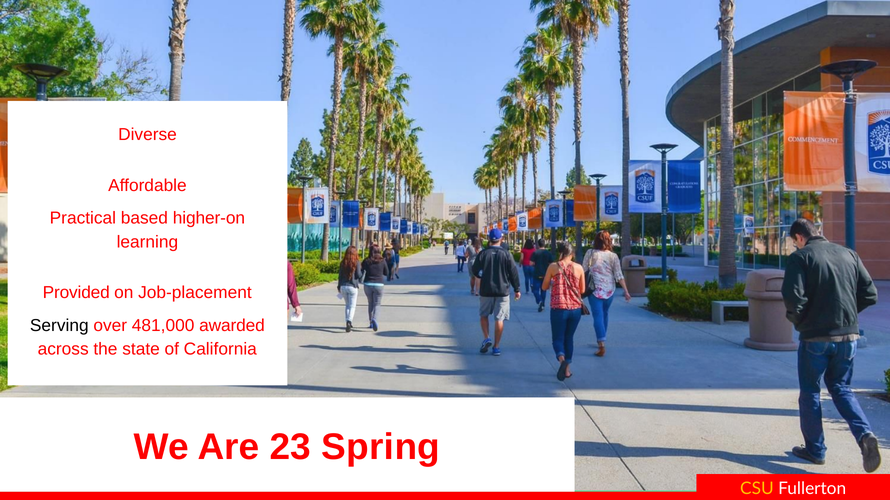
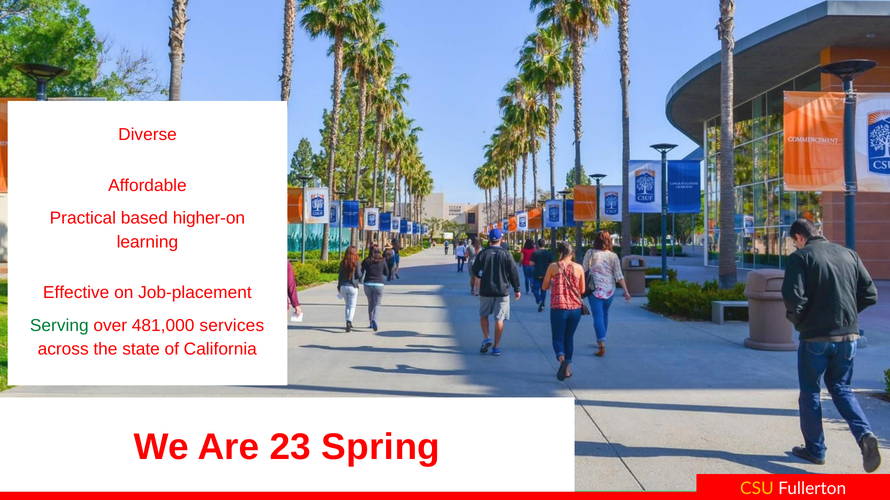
Provided: Provided -> Effective (76, 293)
Serving colour: black -> green (59, 326)
awarded: awarded -> services (232, 326)
